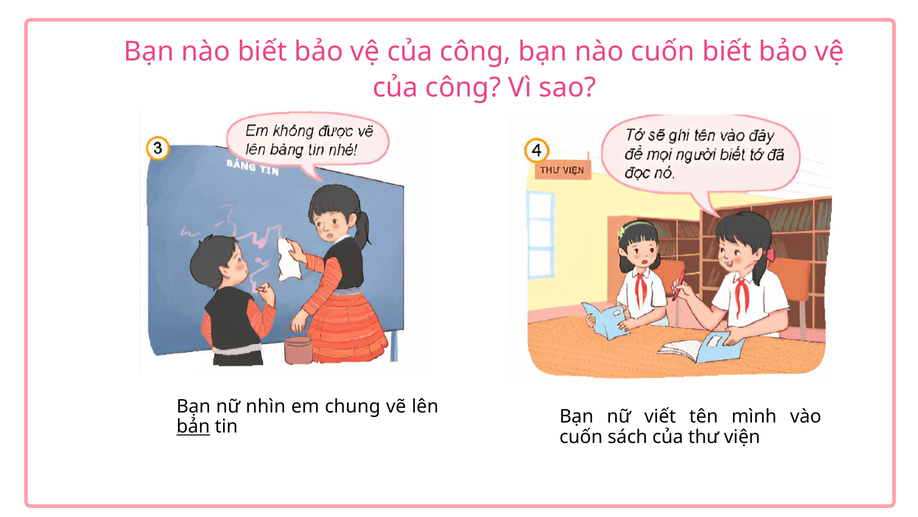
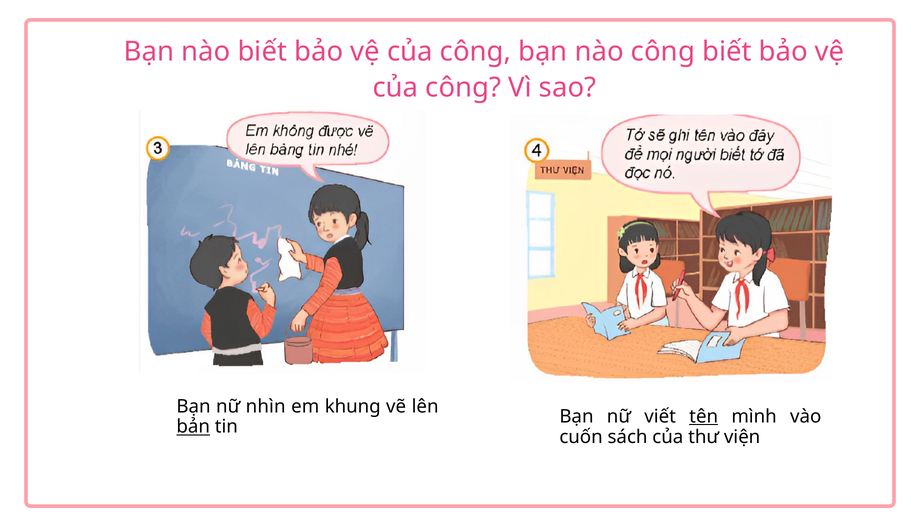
nào cuốn: cuốn -> công (663, 52)
chung: chung -> khung (353, 406)
tên underline: none -> present (704, 416)
